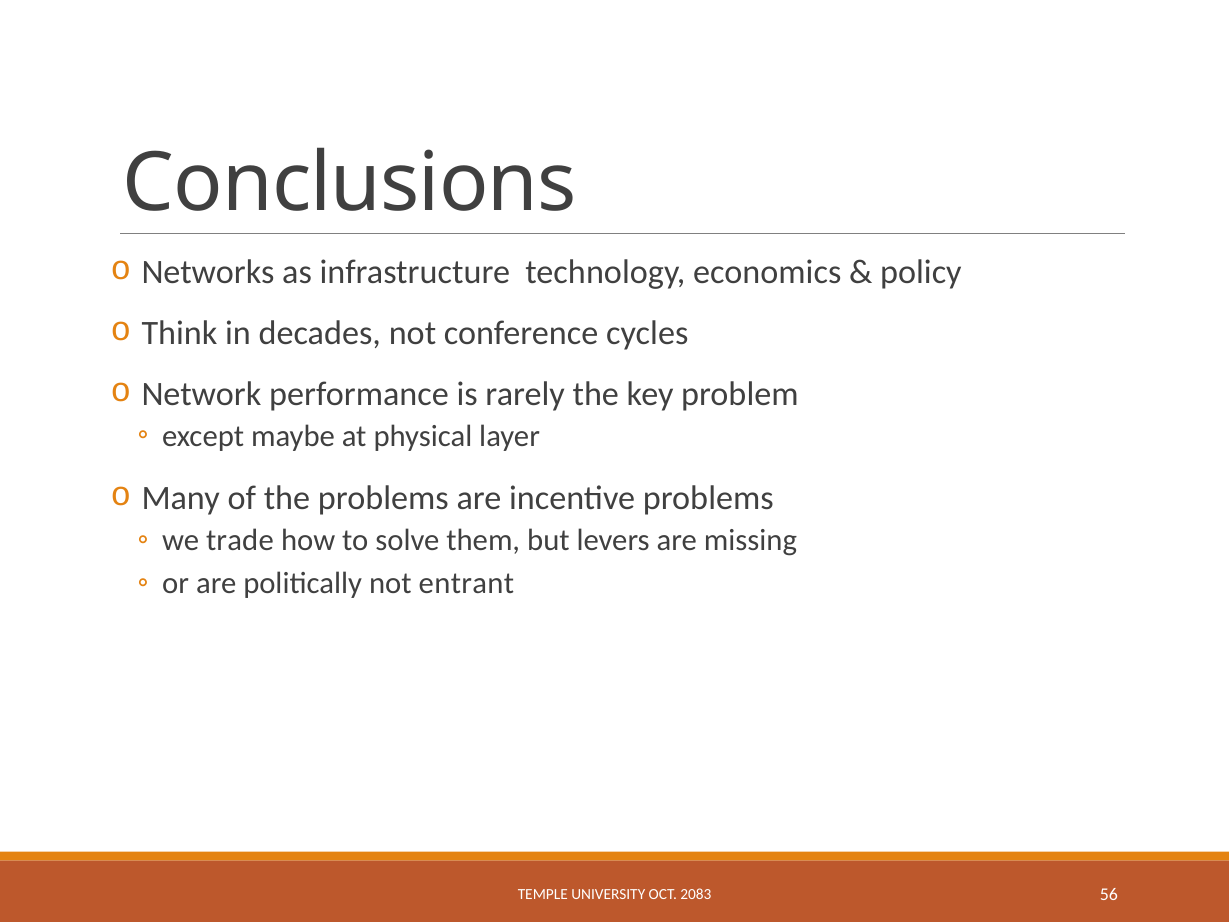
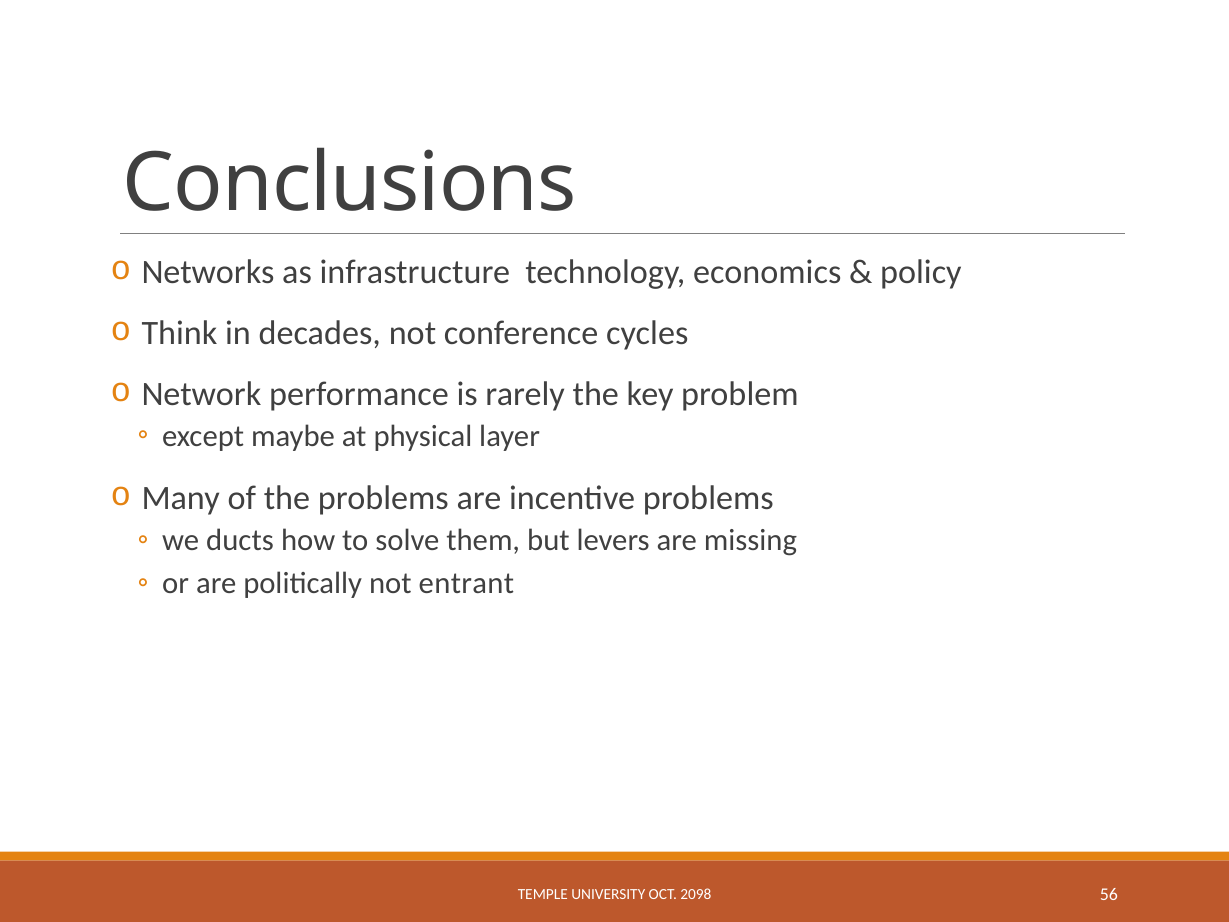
trade: trade -> ducts (240, 540)
2083: 2083 -> 2098 (696, 894)
